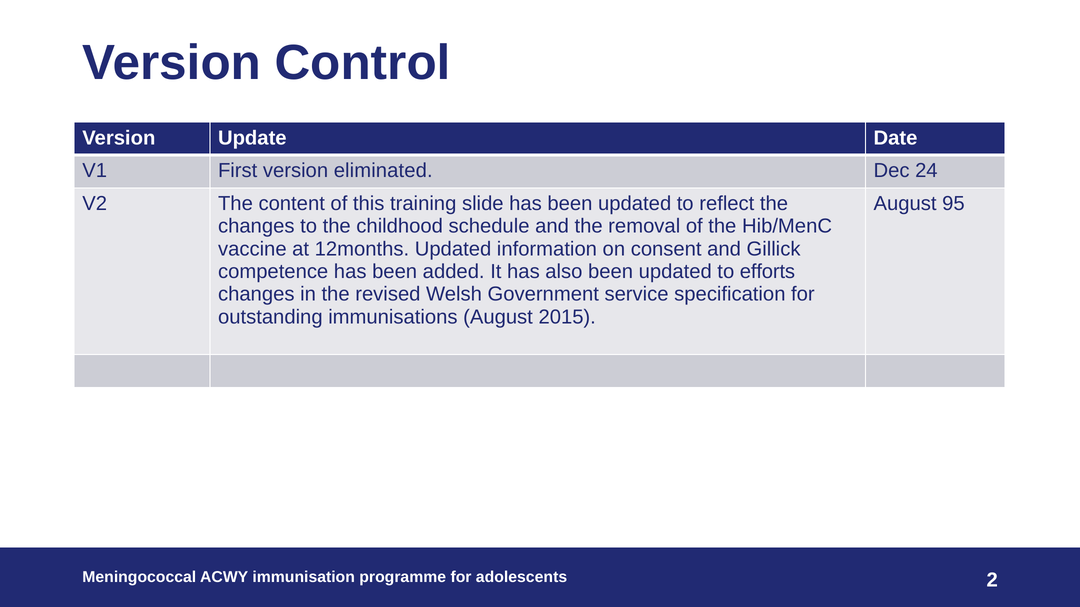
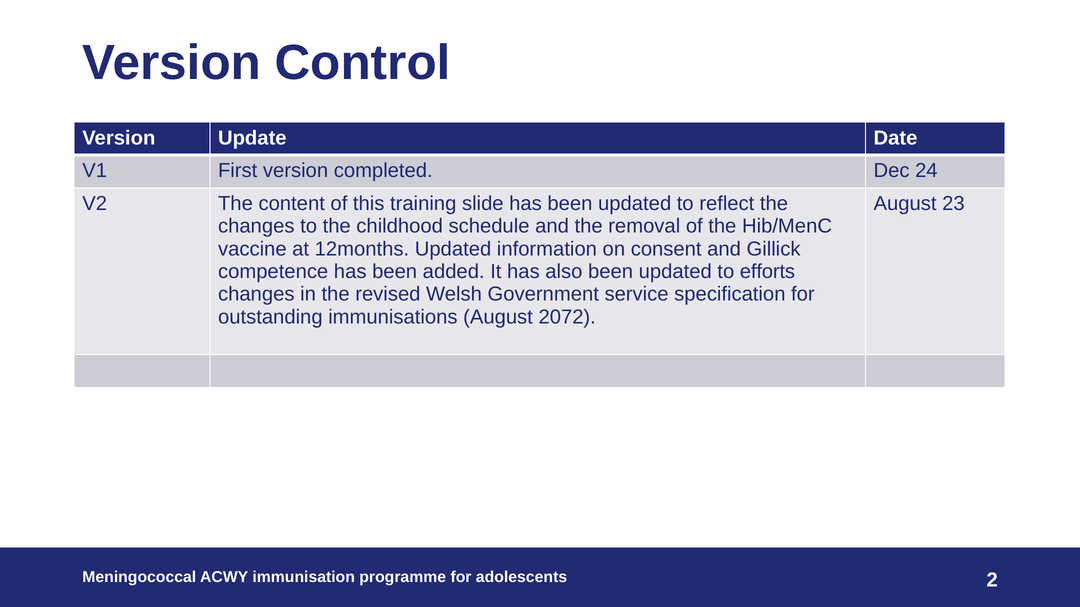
eliminated: eliminated -> completed (383, 171)
95: 95 -> 23 (953, 204)
2015: 2015 -> 2072 (567, 317)
